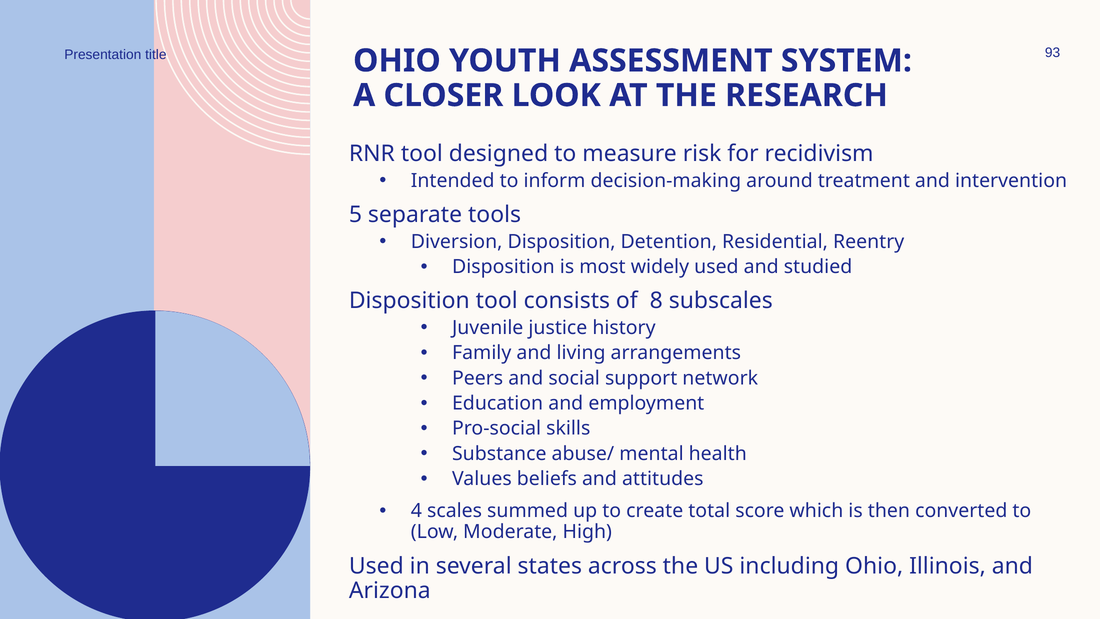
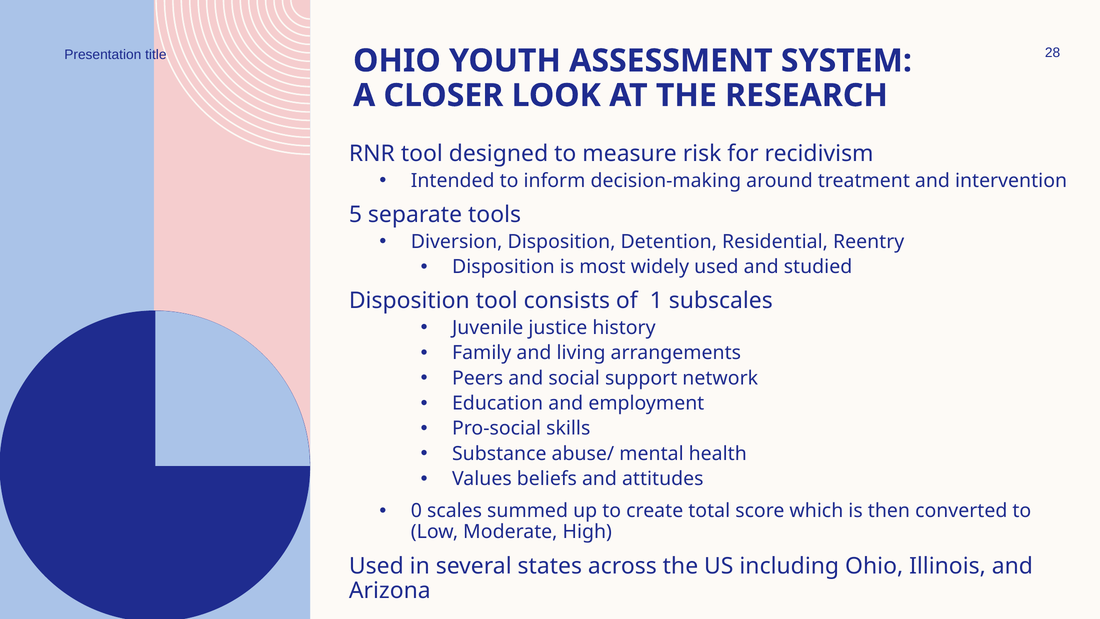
93: 93 -> 28 (1053, 53)
8: 8 -> 1 (656, 301)
4: 4 -> 0 (416, 511)
